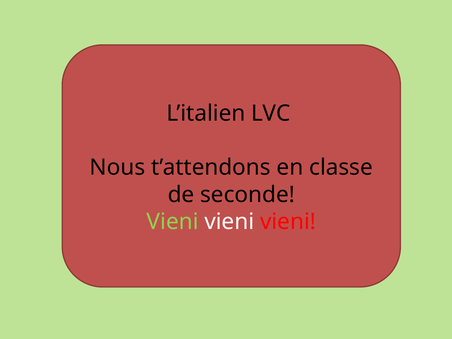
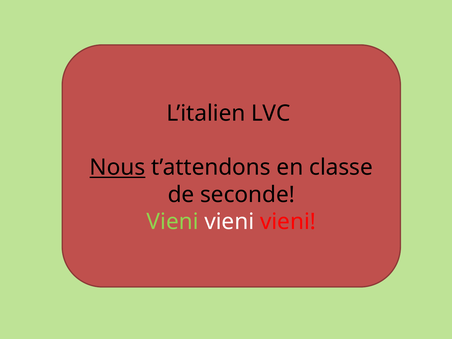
Nous underline: none -> present (117, 167)
